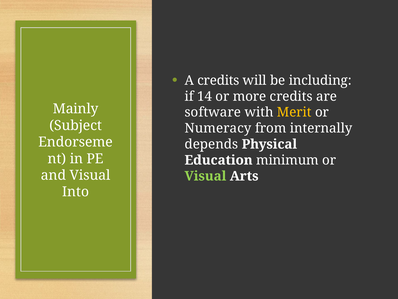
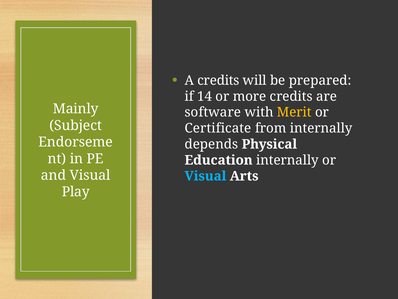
including: including -> prepared (320, 80)
Numeracy: Numeracy -> Certificate (218, 128)
Education minimum: minimum -> internally (287, 160)
Visual colour: light green -> light blue (205, 176)
Into: Into -> Play (76, 192)
